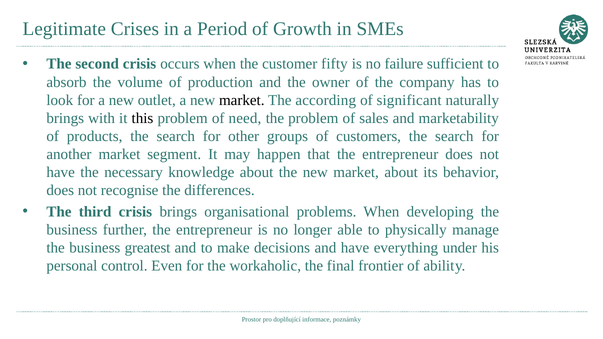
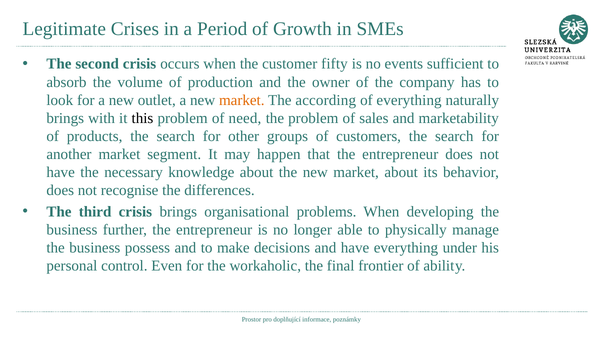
failure: failure -> events (404, 64)
market colour: black -> orange (242, 100)
of significant: significant -> everything (409, 100)
greatest: greatest -> possess (147, 248)
